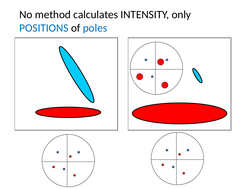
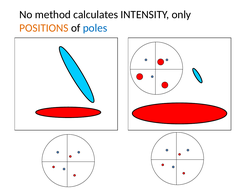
POSITIONS colour: blue -> orange (44, 28)
